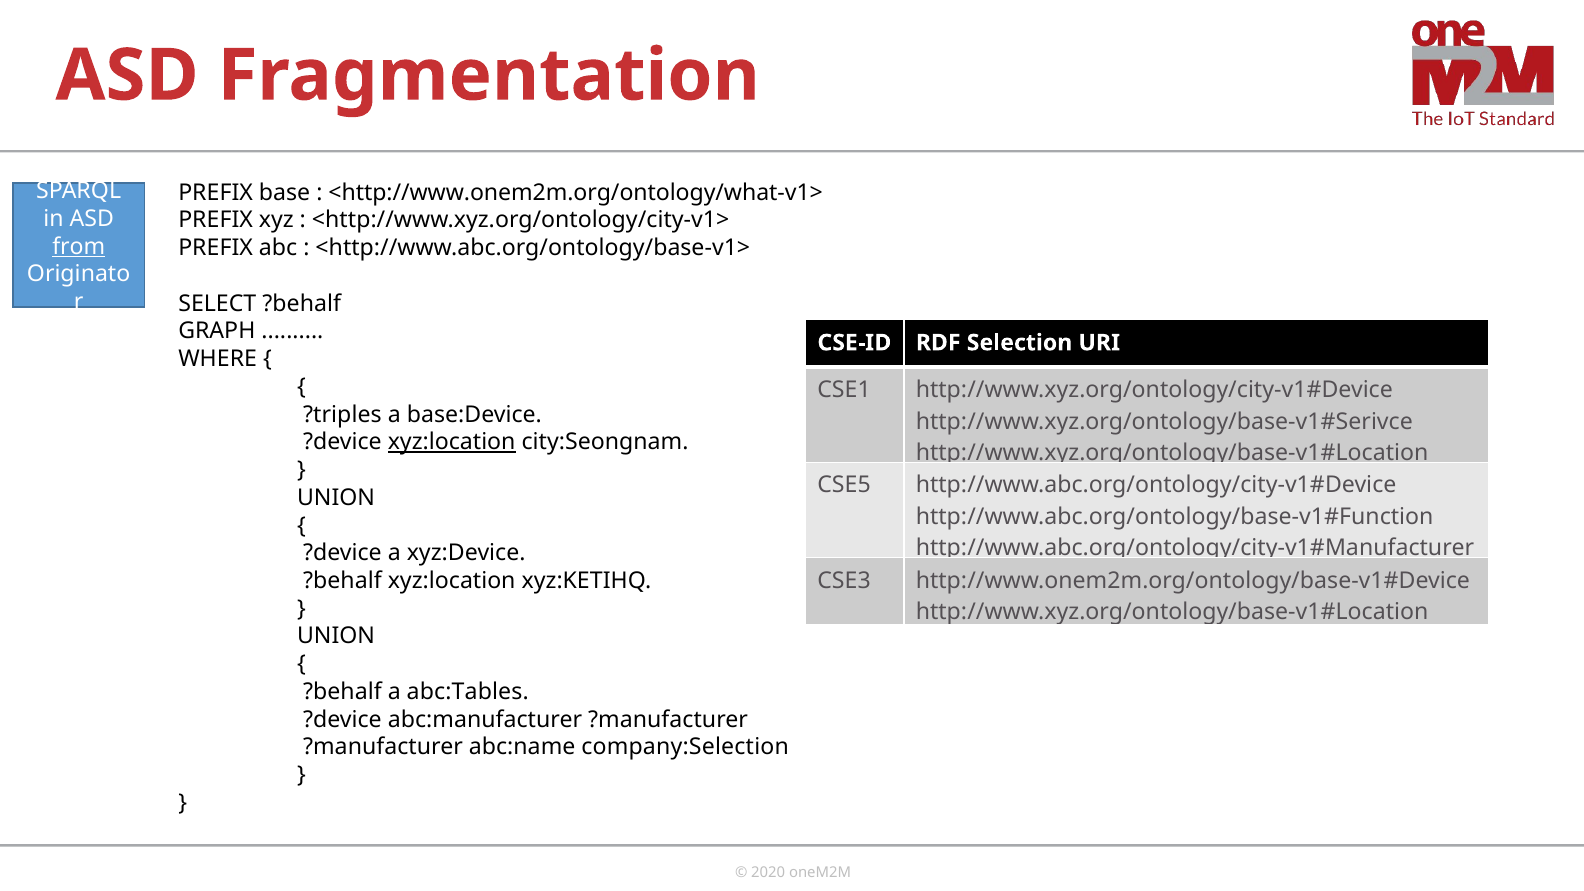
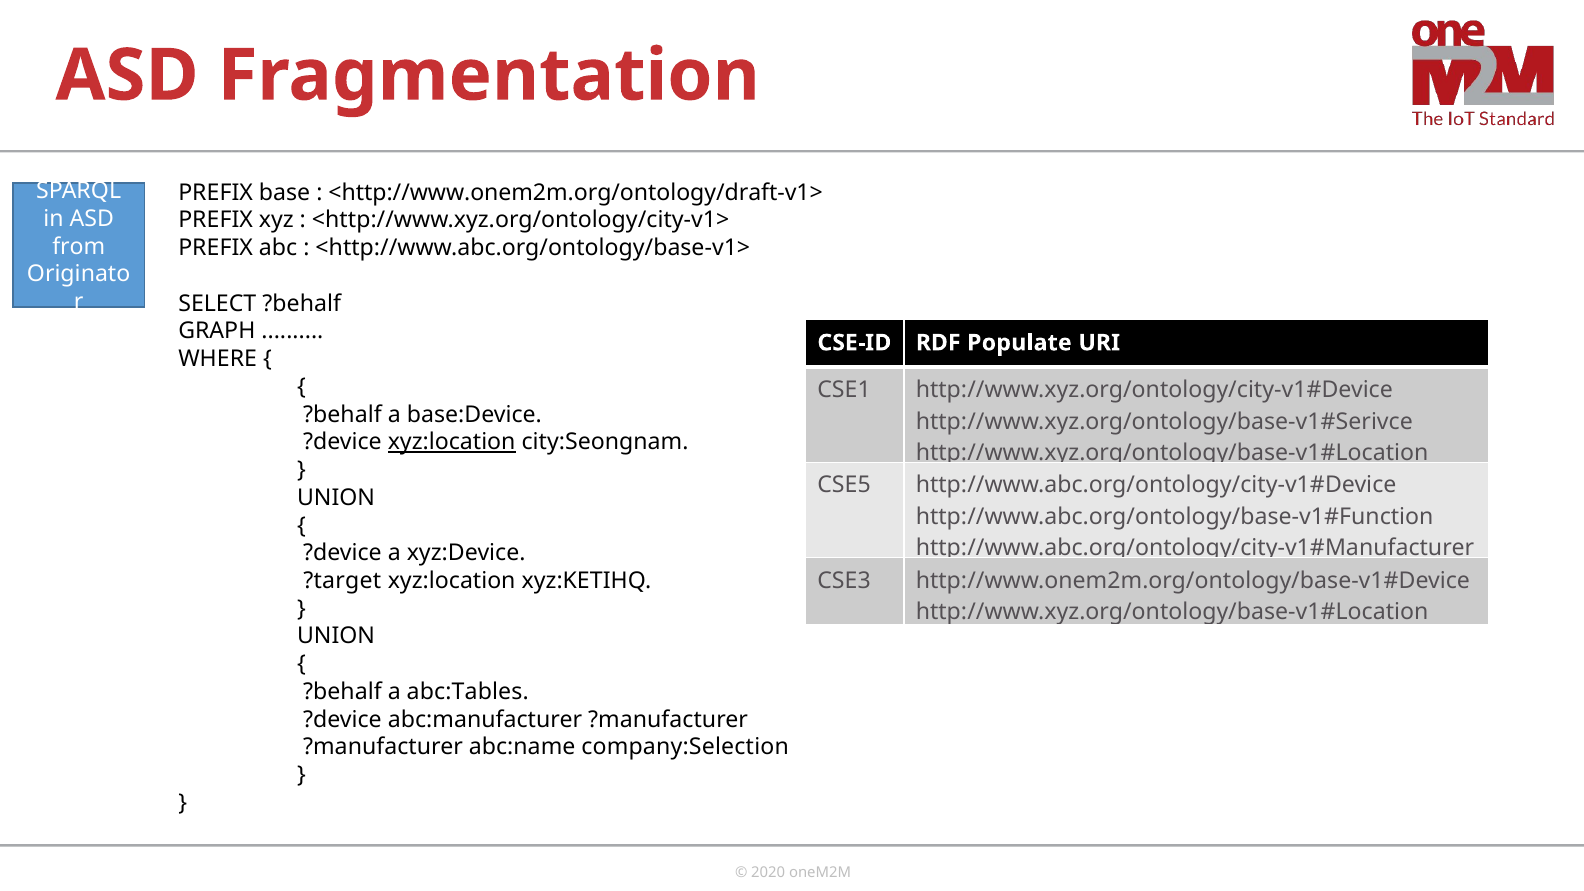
<http://www.onem2m.org/ontology/what-v1>: <http://www.onem2m.org/ontology/what-v1> -> <http://www.onem2m.org/ontology/draft-v1> (576, 193)
from underline: present -> none (79, 247)
Selection: Selection -> Populate (1019, 343)
?triples: ?triples -> ?behalf (342, 414)
?behalf: ?behalf -> ?target (342, 581)
